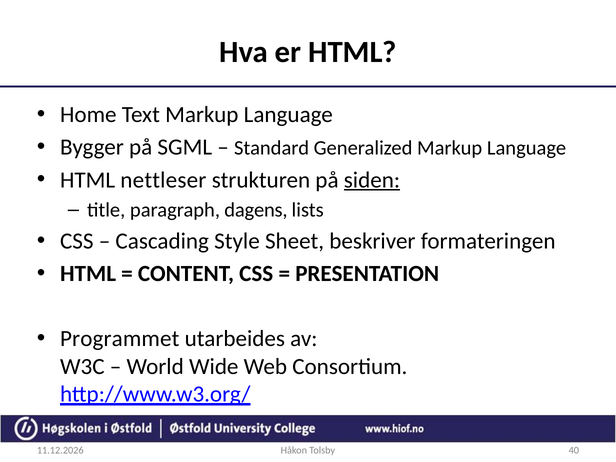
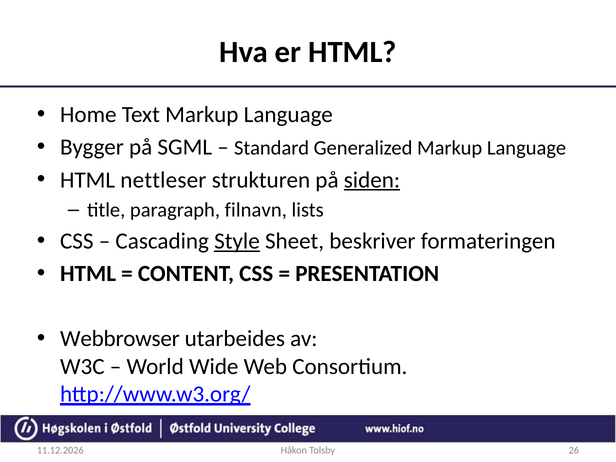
dagens: dagens -> filnavn (256, 210)
Style underline: none -> present (237, 241)
Programmet: Programmet -> Webbrowser (120, 339)
40: 40 -> 26 (574, 450)
